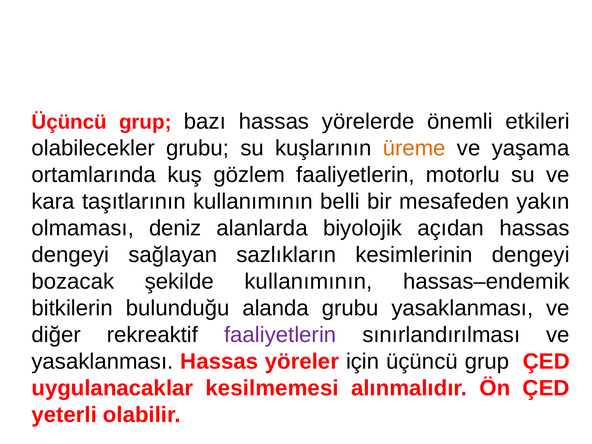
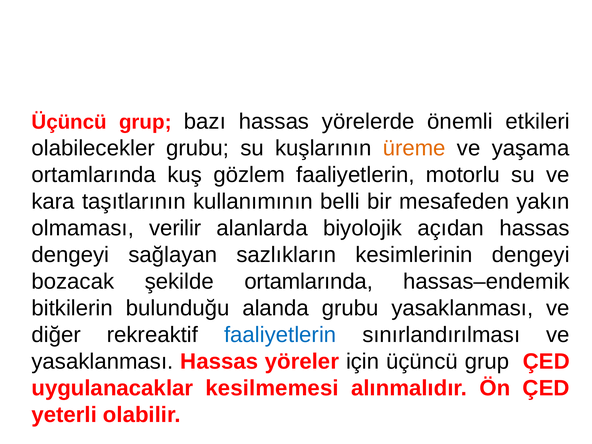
deniz: deniz -> verilir (175, 228)
şekilde kullanımının: kullanımının -> ortamlarında (309, 281)
faaliyetlerin colour: purple -> blue (280, 335)
